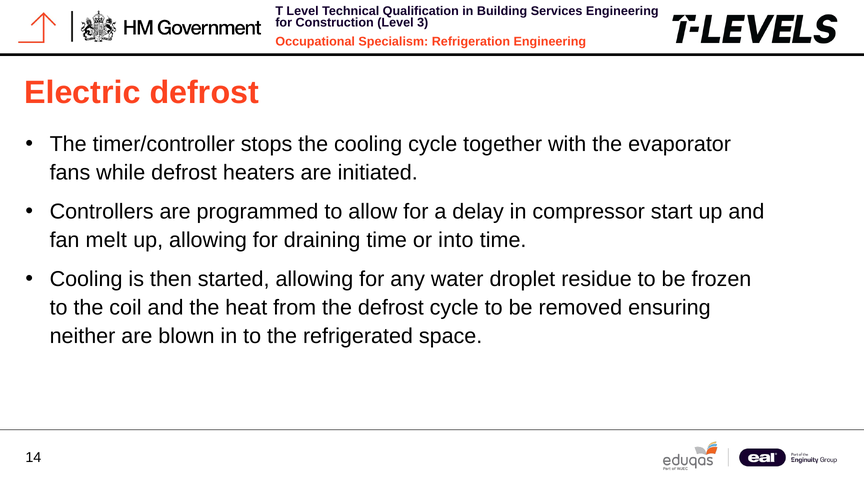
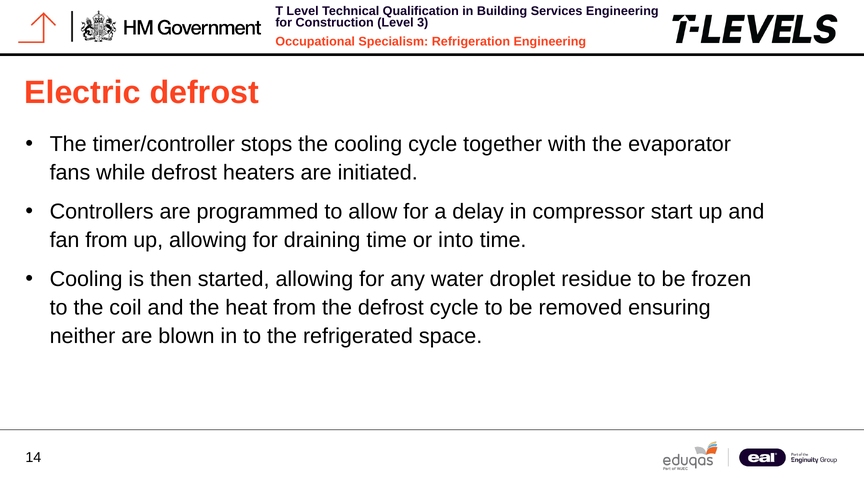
fan melt: melt -> from (106, 240)
